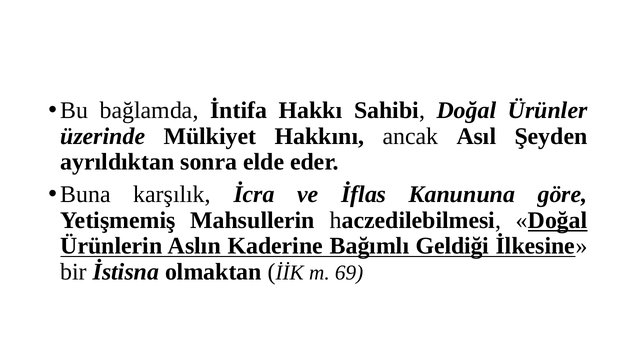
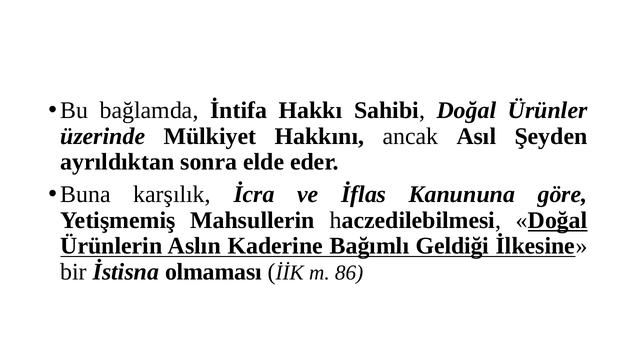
olmaktan: olmaktan -> olmaması (213, 272)
69: 69 -> 86 (349, 272)
